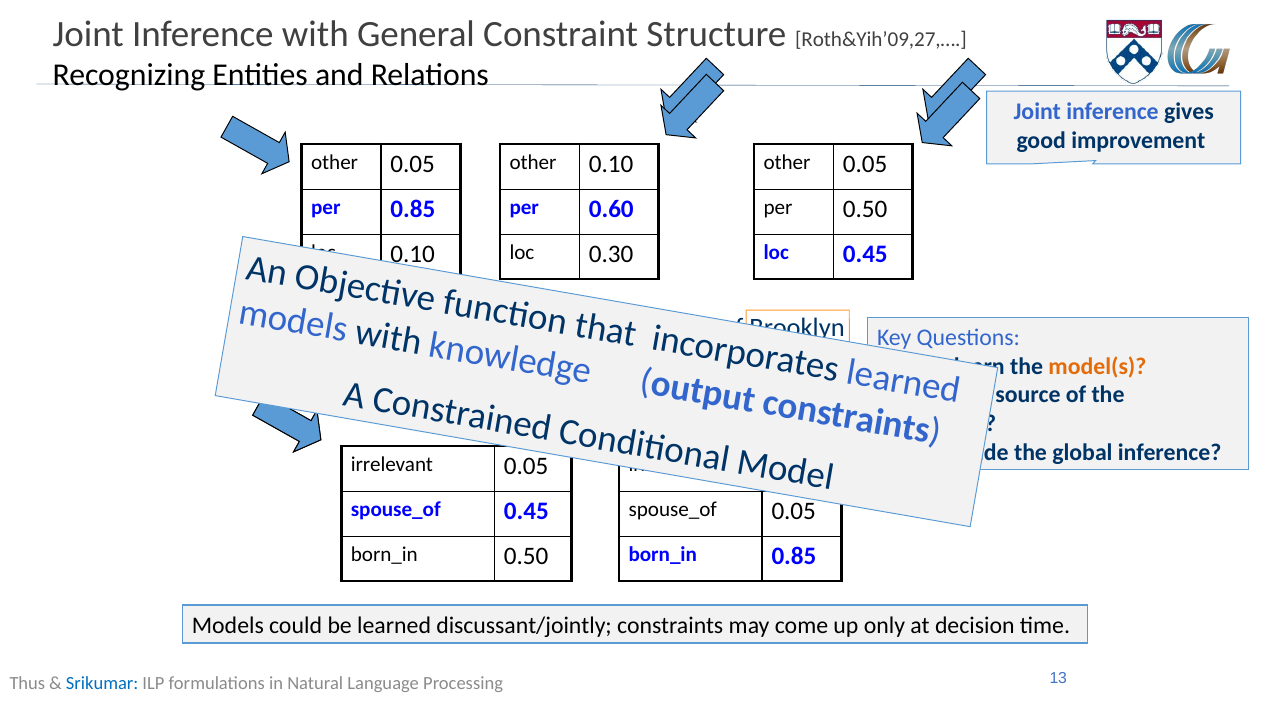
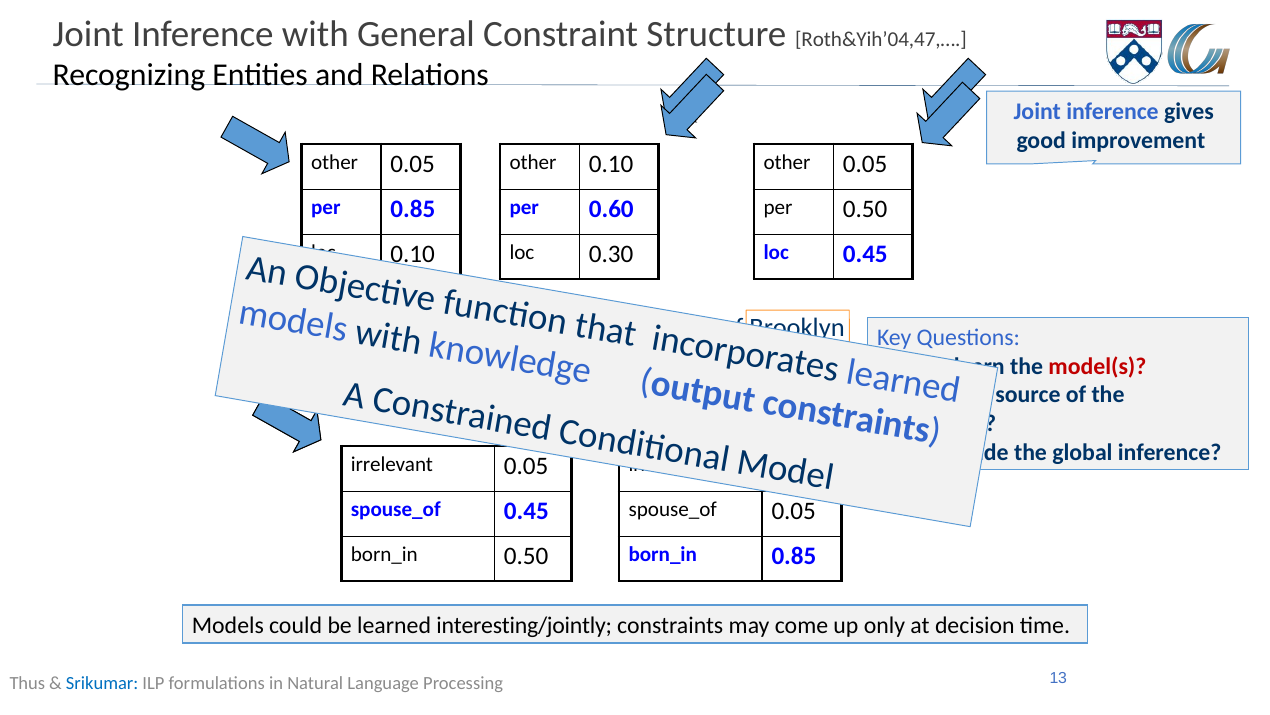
Roth&Yih’09,27,…: Roth&Yih’09,27,… -> Roth&Yih’04,47,… (881, 39)
model(s colour: orange -> red (1097, 366)
discussant/jointly: discussant/jointly -> interesting/jointly (524, 625)
